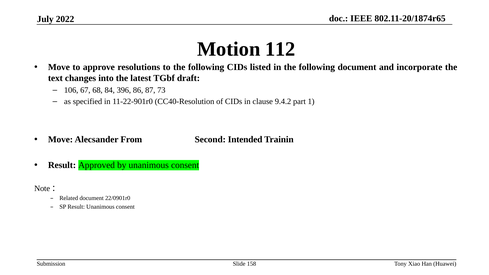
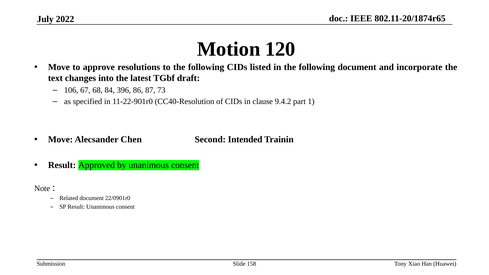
112: 112 -> 120 (280, 49)
From: From -> Chen (131, 140)
